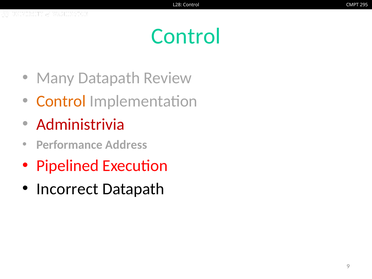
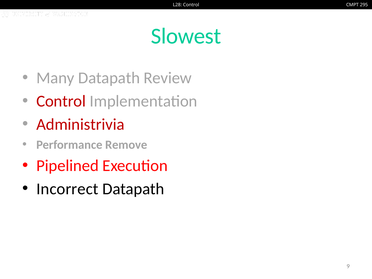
Control: Control -> Slowest (186, 36)
Control colour: orange -> red (61, 101)
Address: Address -> Remove (126, 145)
